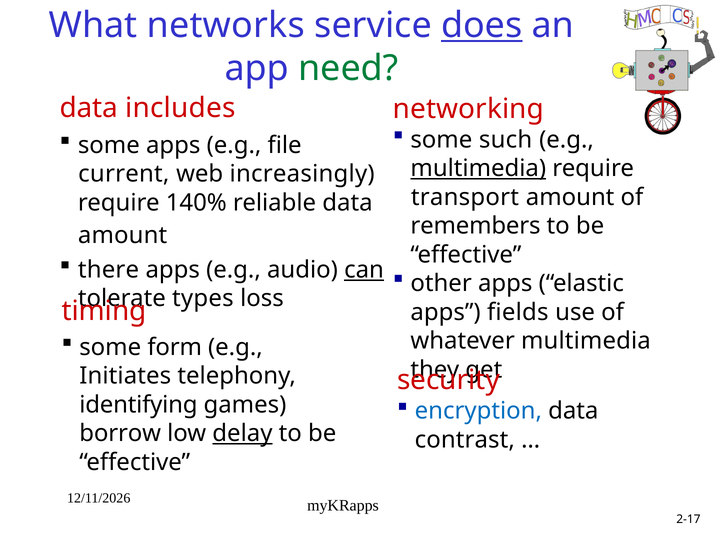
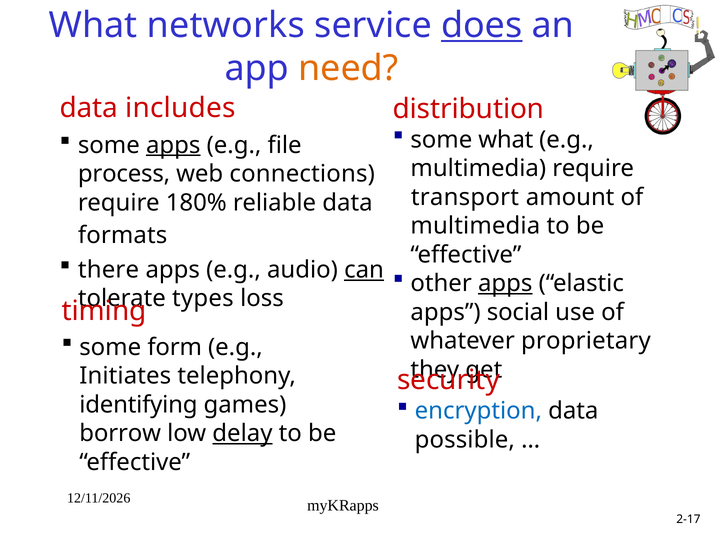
need colour: green -> orange (348, 69)
networking: networking -> distribution (469, 109)
some such: such -> what (506, 140)
apps underline: none -> present (173, 145)
multimedia underline: present -> none (478, 169)
current: current -> process (124, 174)
increasingly: increasingly -> connections (302, 174)
140%: 140% -> 180% (196, 203)
remembers: remembers -> multimedia (475, 226)
amount: amount -> formats (123, 236)
apps underline: none -> present (505, 284)
fields: fields -> social (518, 312)
whatever multimedia: multimedia -> proprietary (586, 341)
contrast: contrast -> possible (465, 440)
